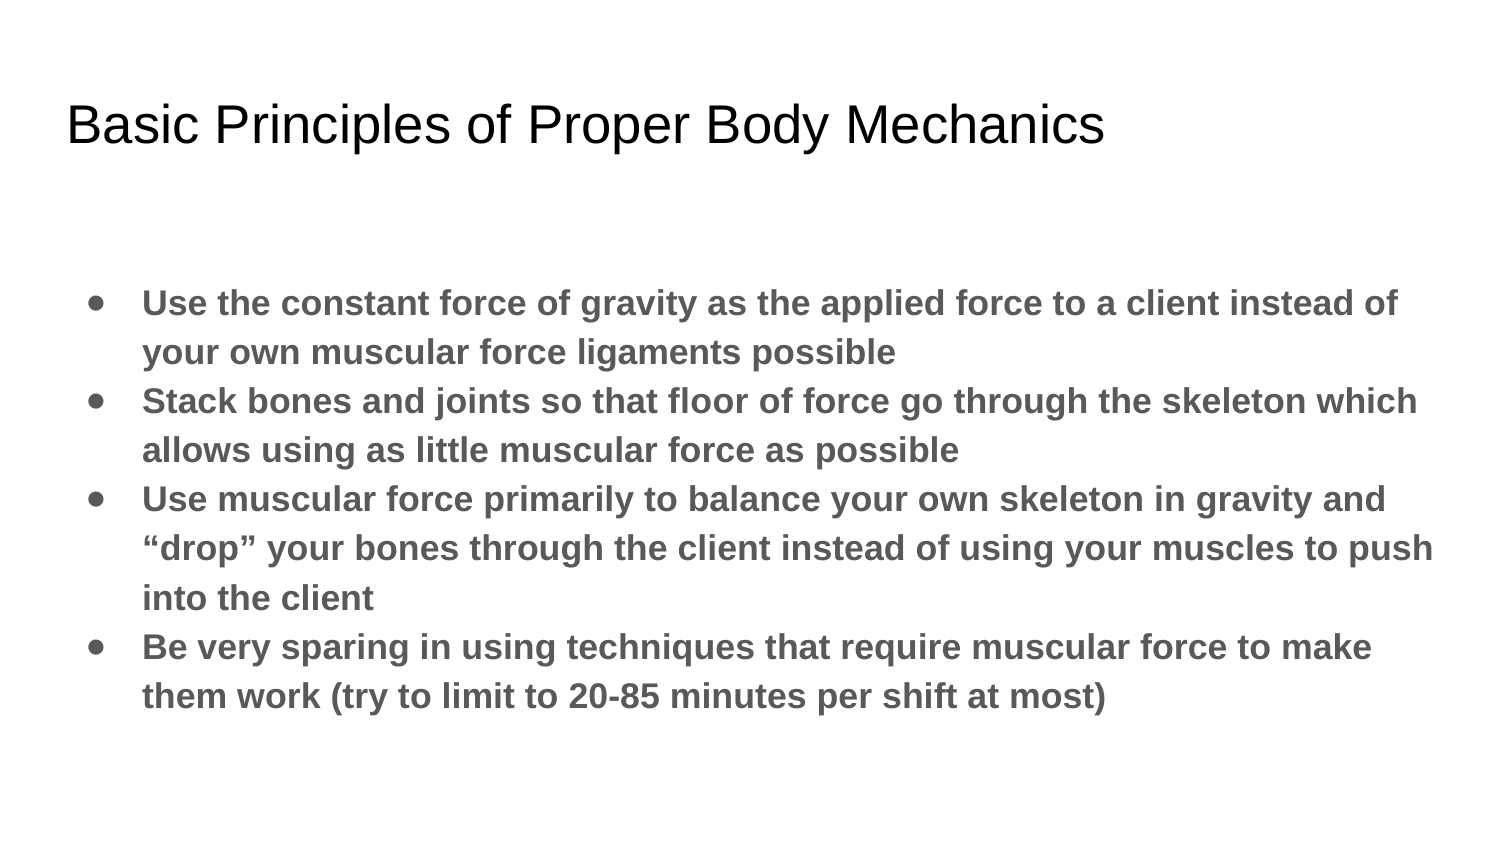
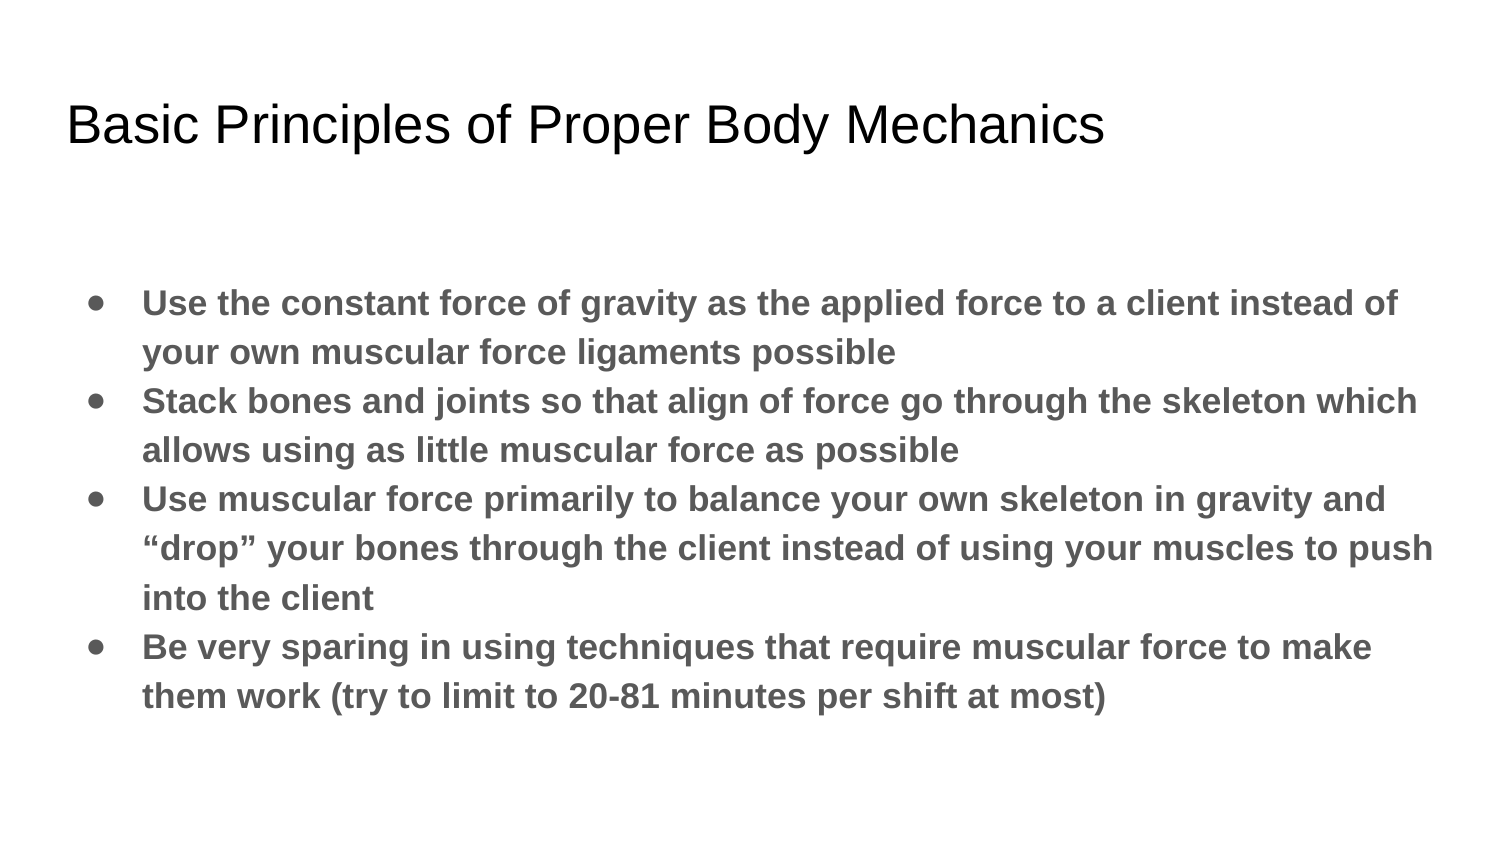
floor: floor -> align (709, 402)
20-85: 20-85 -> 20-81 (614, 697)
